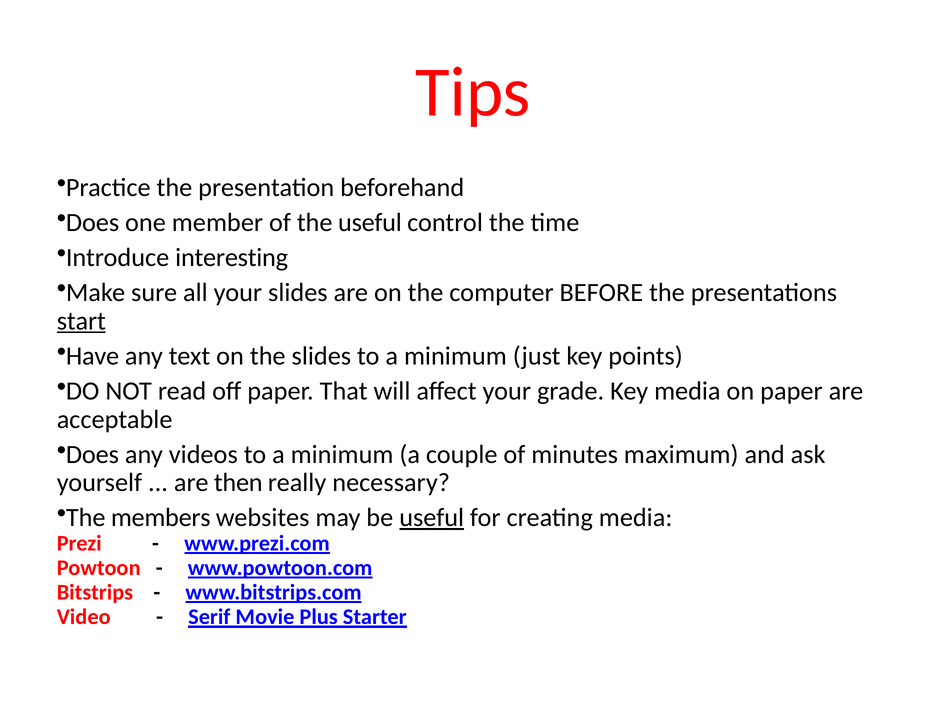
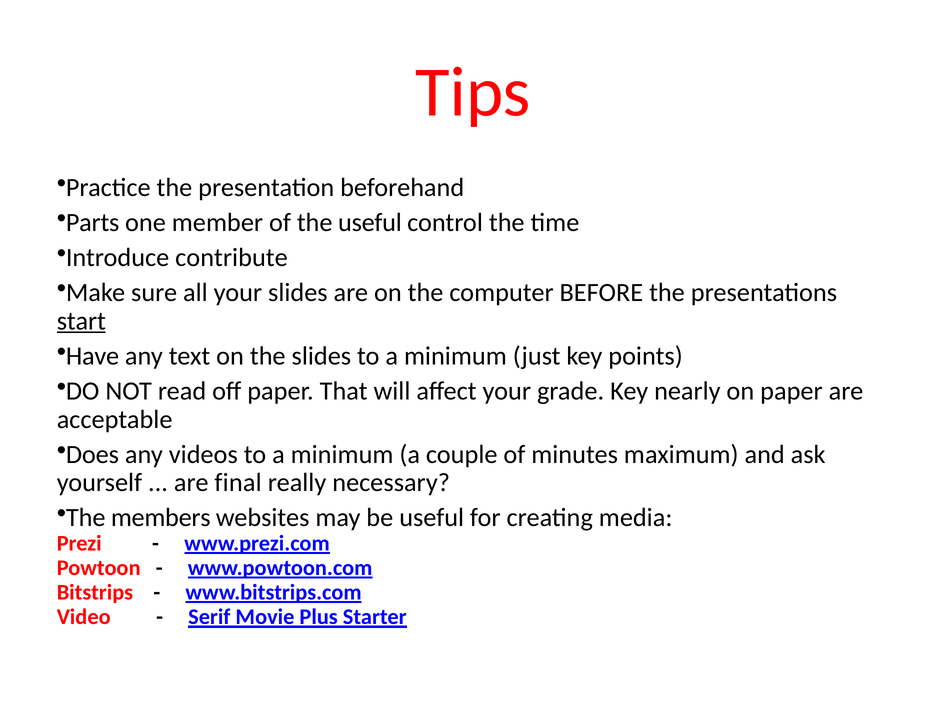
Does: Does -> Parts (93, 223)
interesting: interesting -> contribute (231, 258)
Key media: media -> nearly (687, 391)
then: then -> final (238, 483)
useful underline: present -> none (432, 518)
